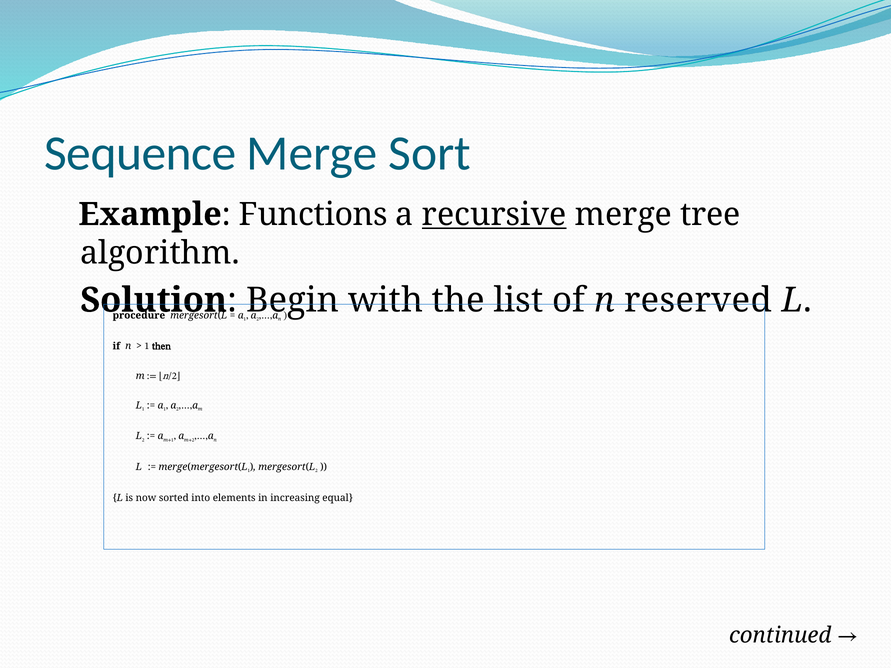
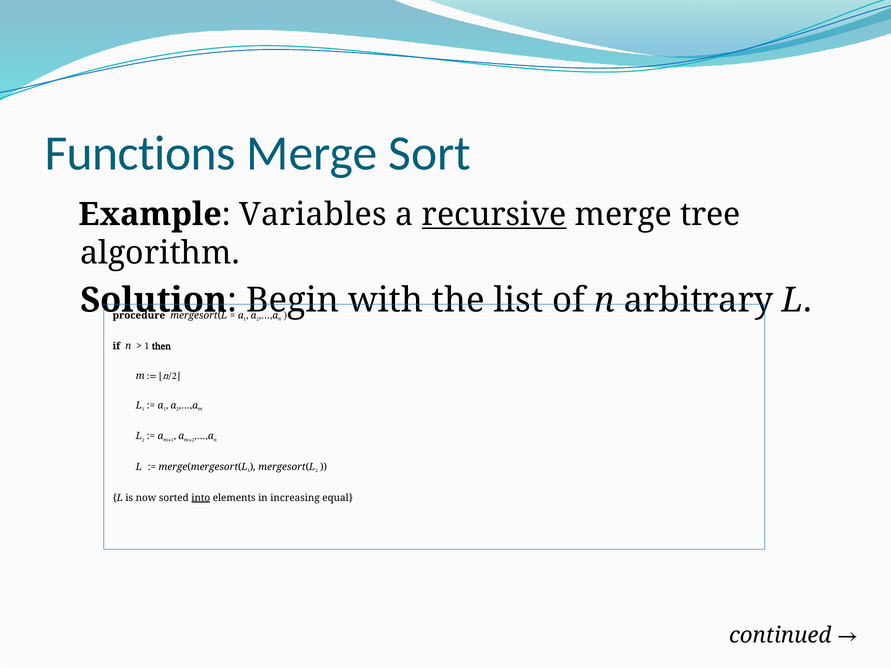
Sequence: Sequence -> Functions (140, 154)
Functions: Functions -> Variables (313, 215)
reserved: reserved -> arbitrary (698, 300)
into underline: none -> present (201, 498)
